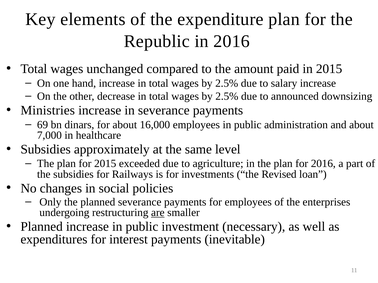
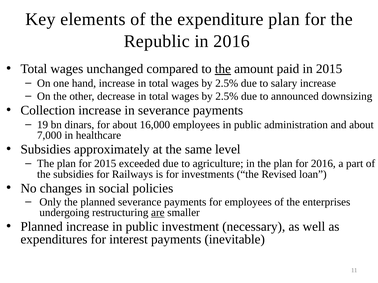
the underline: none -> present (223, 69)
Ministries: Ministries -> Collection (48, 111)
69: 69 -> 19 (43, 125)
